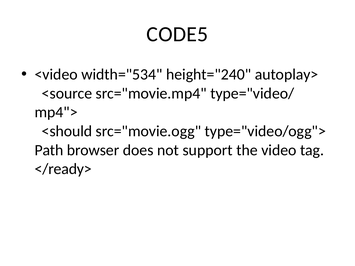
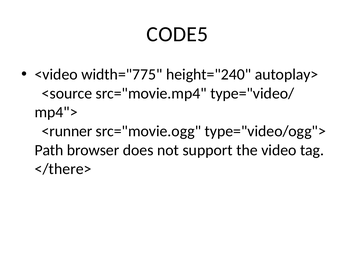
width="534: width="534 -> width="775 (122, 74)
<should: <should -> <runner (67, 131)
</ready>: </ready> -> </there> (63, 169)
